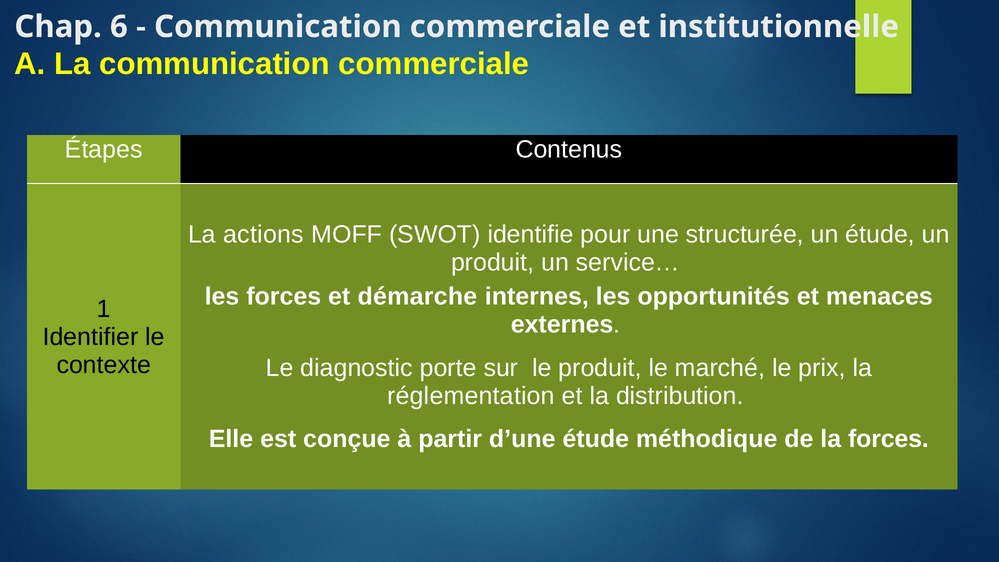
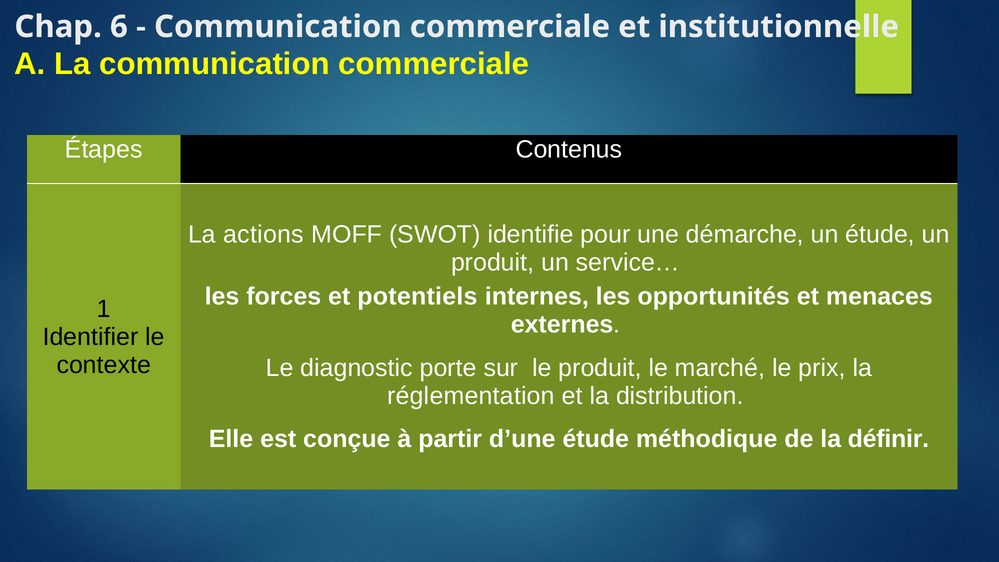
structurée: structurée -> démarche (745, 235)
démarche: démarche -> potentiels (417, 297)
la forces: forces -> définir (888, 439)
